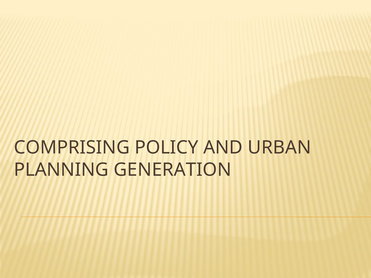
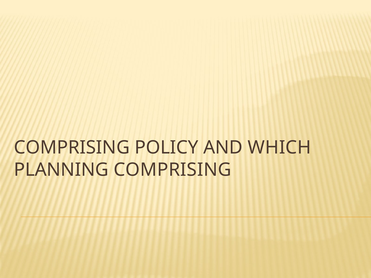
URBAN: URBAN -> WHICH (279, 148)
PLANNING GENERATION: GENERATION -> COMPRISING (172, 170)
